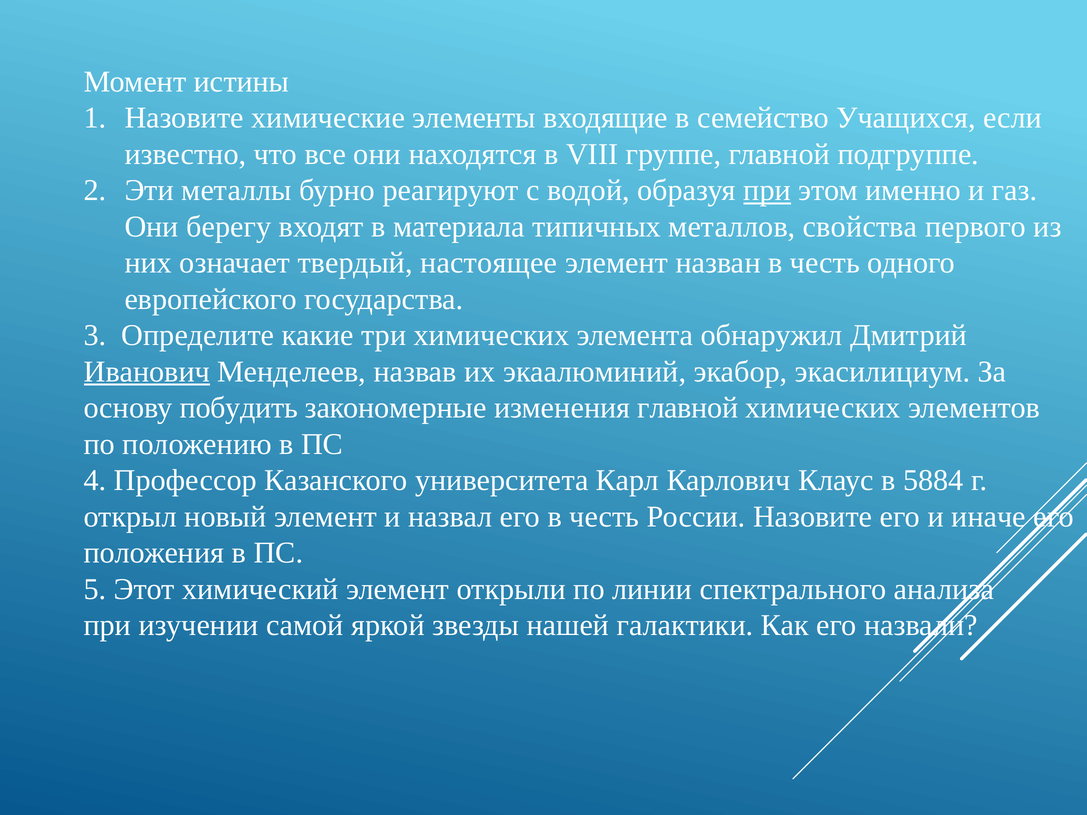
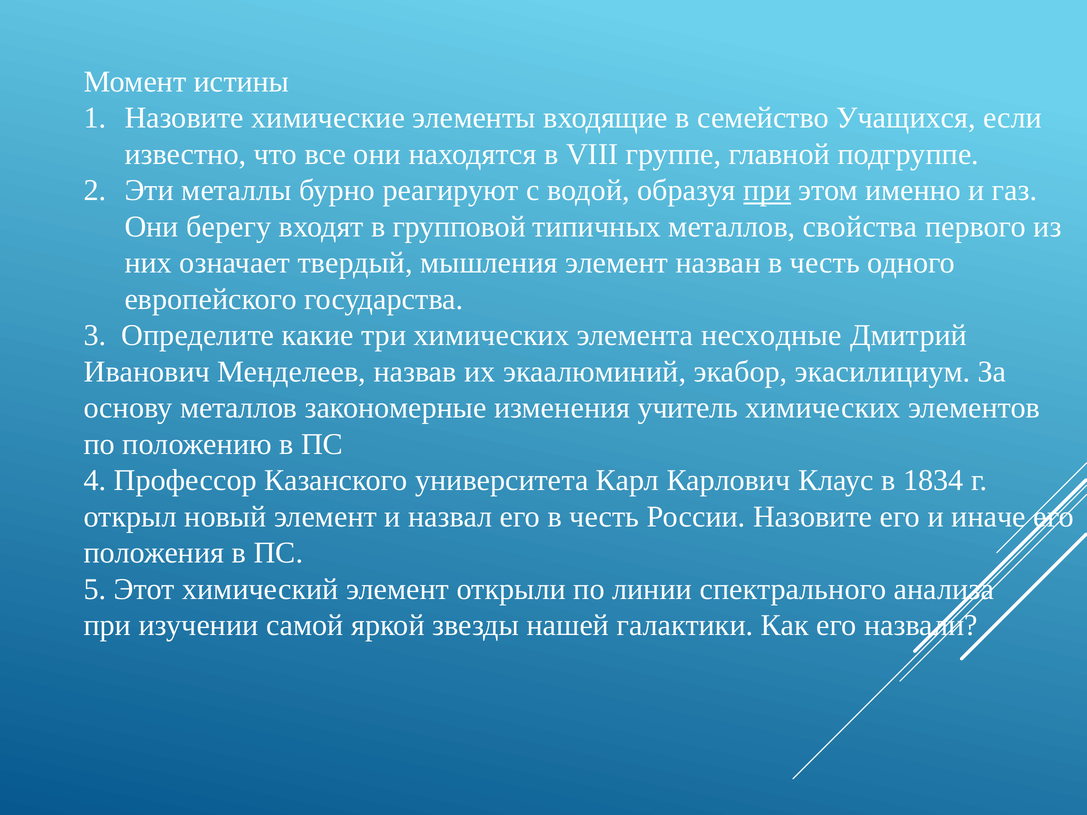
материала: материала -> групповой (459, 227)
настоящее: настоящее -> мышления (489, 263)
обнаружил: обнаружил -> несходные (771, 336)
Иванович underline: present -> none (147, 372)
основу побудить: побудить -> металлов (239, 408)
изменения главной: главной -> учитель (688, 408)
5884: 5884 -> 1834 (933, 481)
